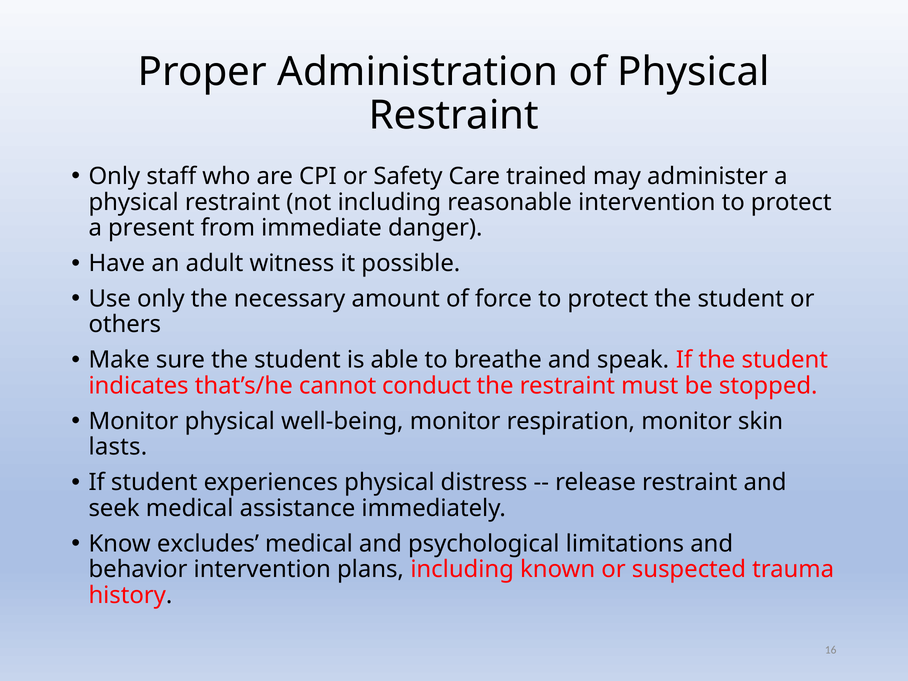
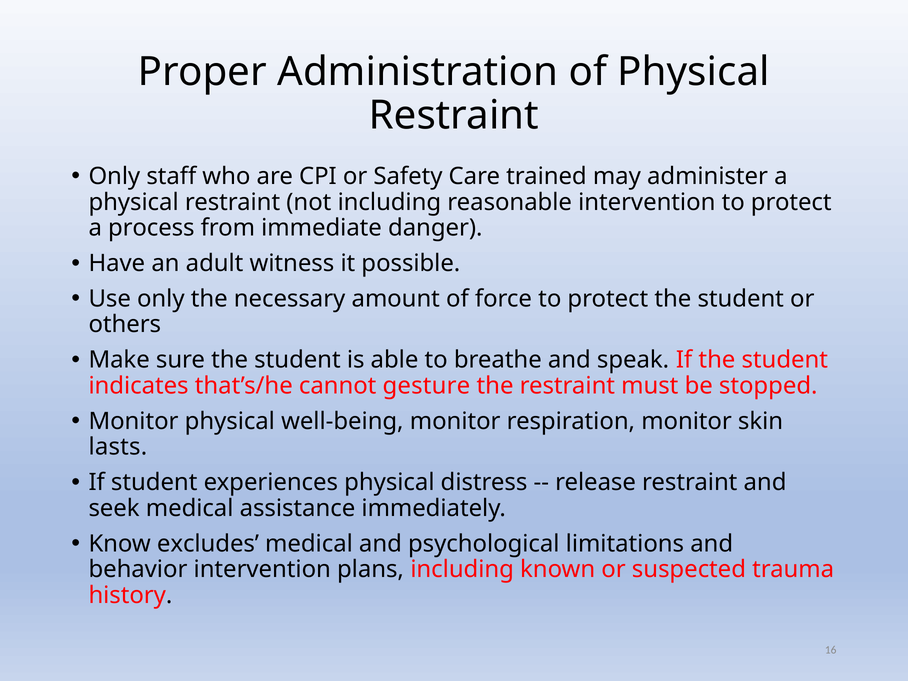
present: present -> process (151, 228)
conduct: conduct -> gesture (426, 386)
